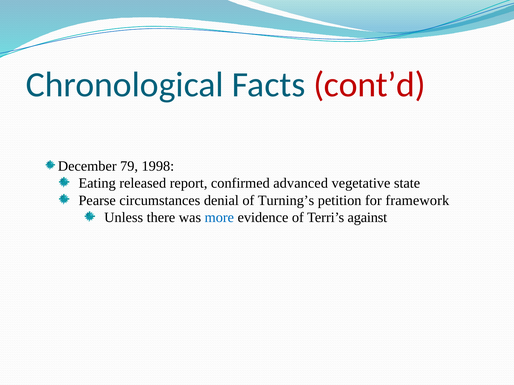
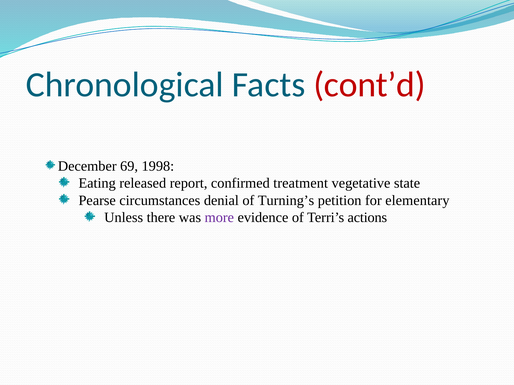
79: 79 -> 69 (129, 166)
advanced: advanced -> treatment (301, 183)
framework: framework -> elementary (417, 201)
more colour: blue -> purple (219, 218)
against: against -> actions (367, 218)
